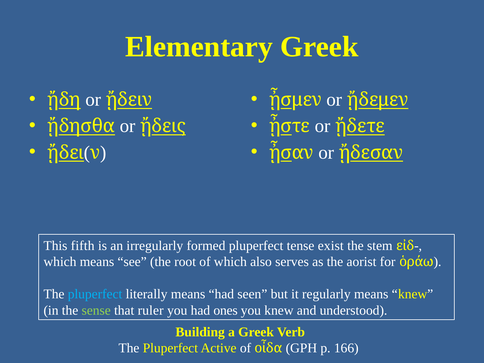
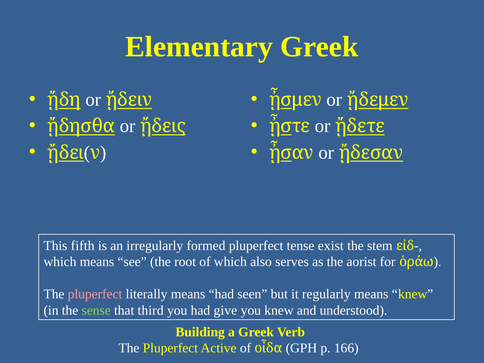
pluperfect colour: light blue -> pink (95, 294)
ruler: ruler -> third (151, 310)
ones: ones -> give (225, 310)
